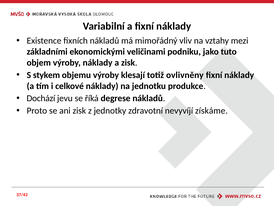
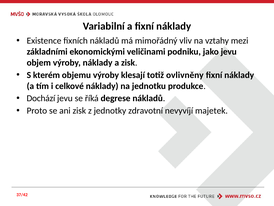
jako tuto: tuto -> jevu (229, 52)
stykem: stykem -> kterém (46, 75)
získáme: získáme -> majetek (211, 110)
